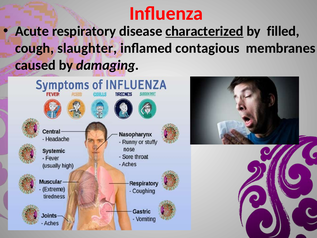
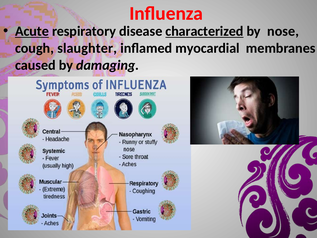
Acute underline: none -> present (32, 31)
filled: filled -> nose (283, 31)
contagious: contagious -> myocardial (208, 48)
